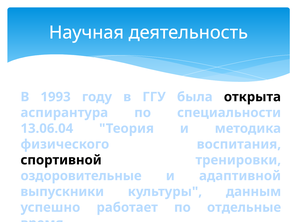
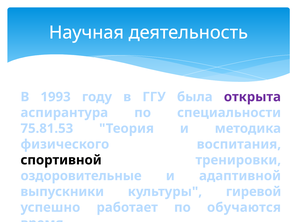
открыта colour: black -> purple (252, 97)
13.06.04: 13.06.04 -> 75.81.53 (47, 129)
данным: данным -> гиревой (254, 192)
отдельные: отдельные -> обучаются (244, 208)
